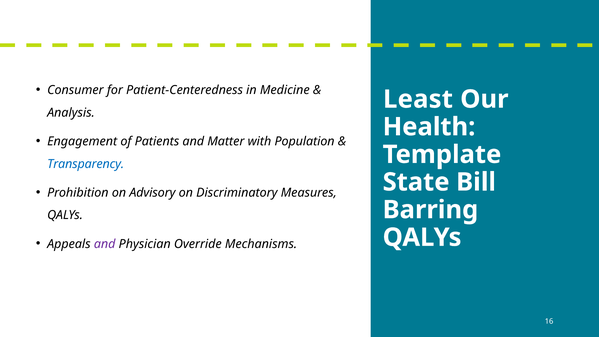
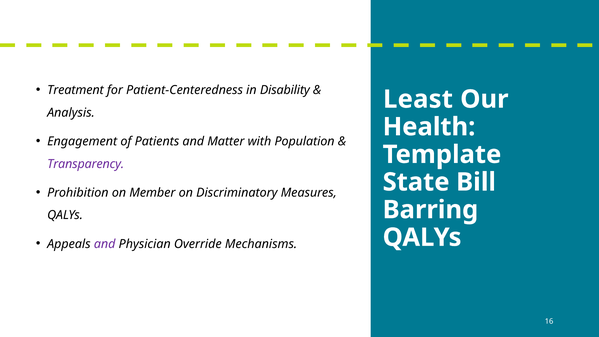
Consumer: Consumer -> Treatment (75, 90)
Medicine: Medicine -> Disability (285, 90)
Transparency colour: blue -> purple (86, 164)
Advisory: Advisory -> Member (152, 193)
